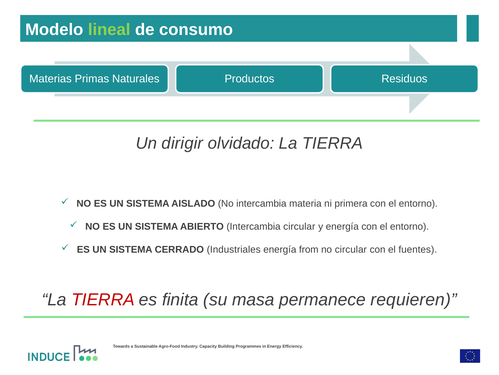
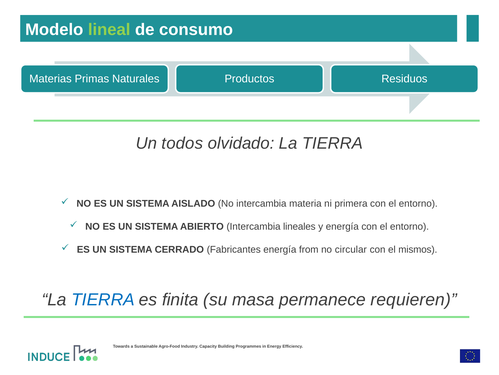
dirigir: dirigir -> todos (182, 143)
Intercambia circular: circular -> lineales (299, 226)
Industriales: Industriales -> Fabricantes (234, 249)
fuentes: fuentes -> mismos (418, 249)
TIERRA colour: red -> blue (103, 299)
